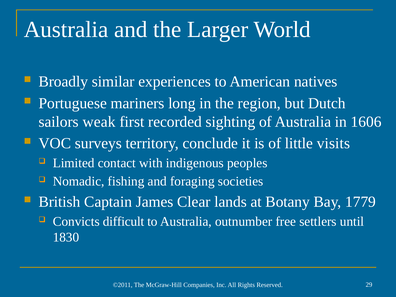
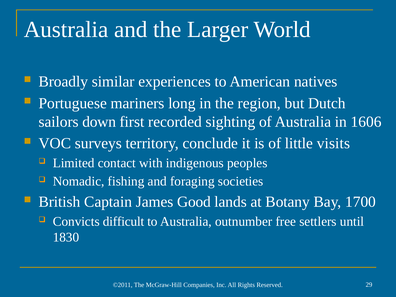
weak: weak -> down (99, 122)
Clear: Clear -> Good (194, 202)
1779: 1779 -> 1700 (361, 202)
